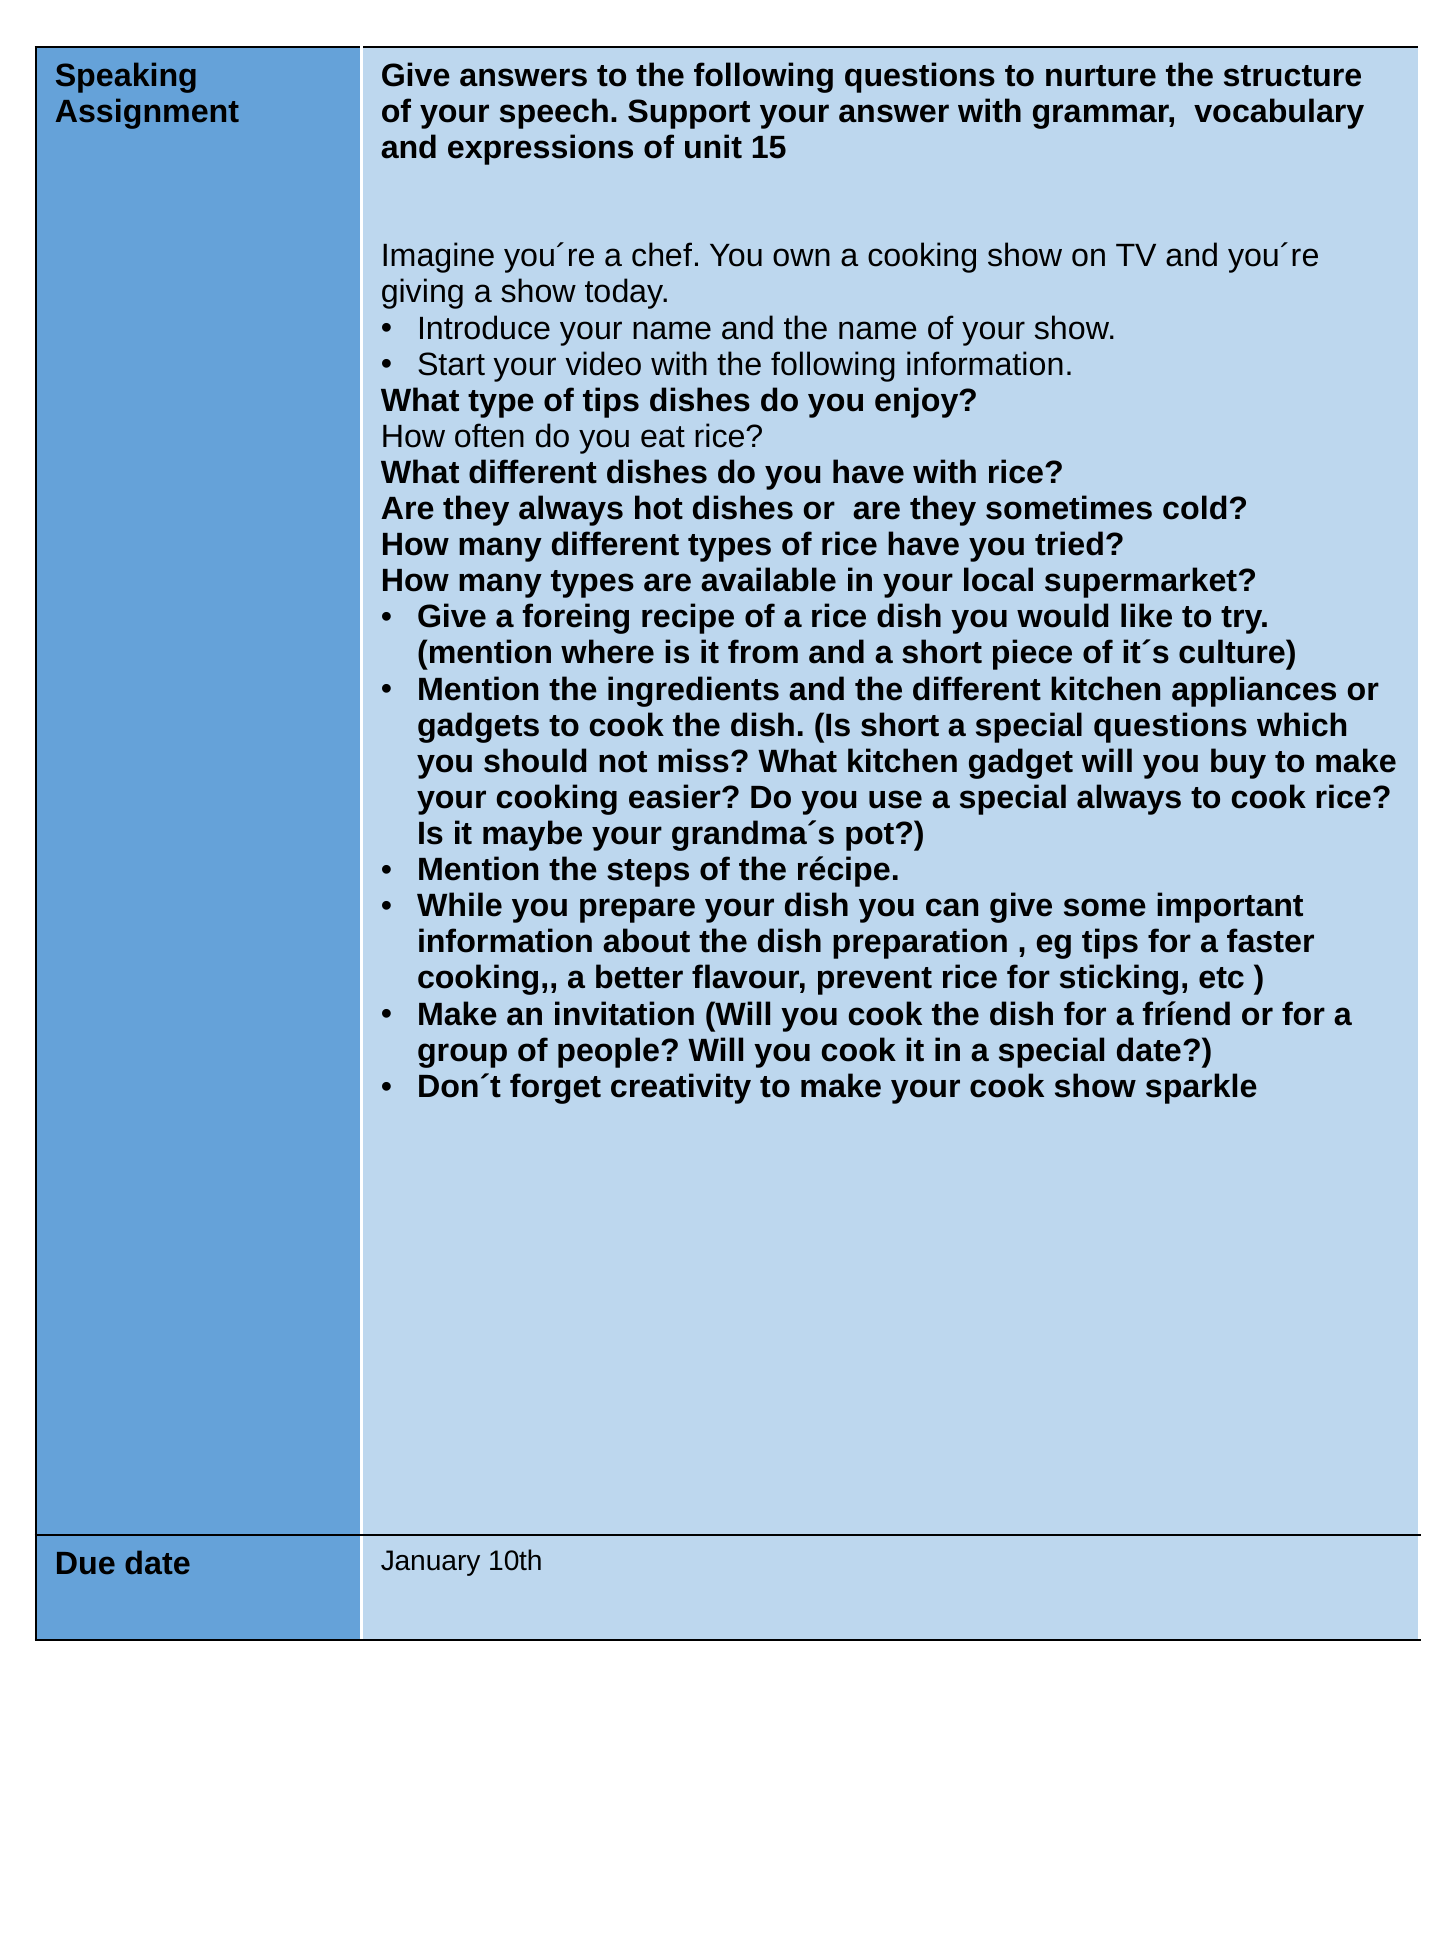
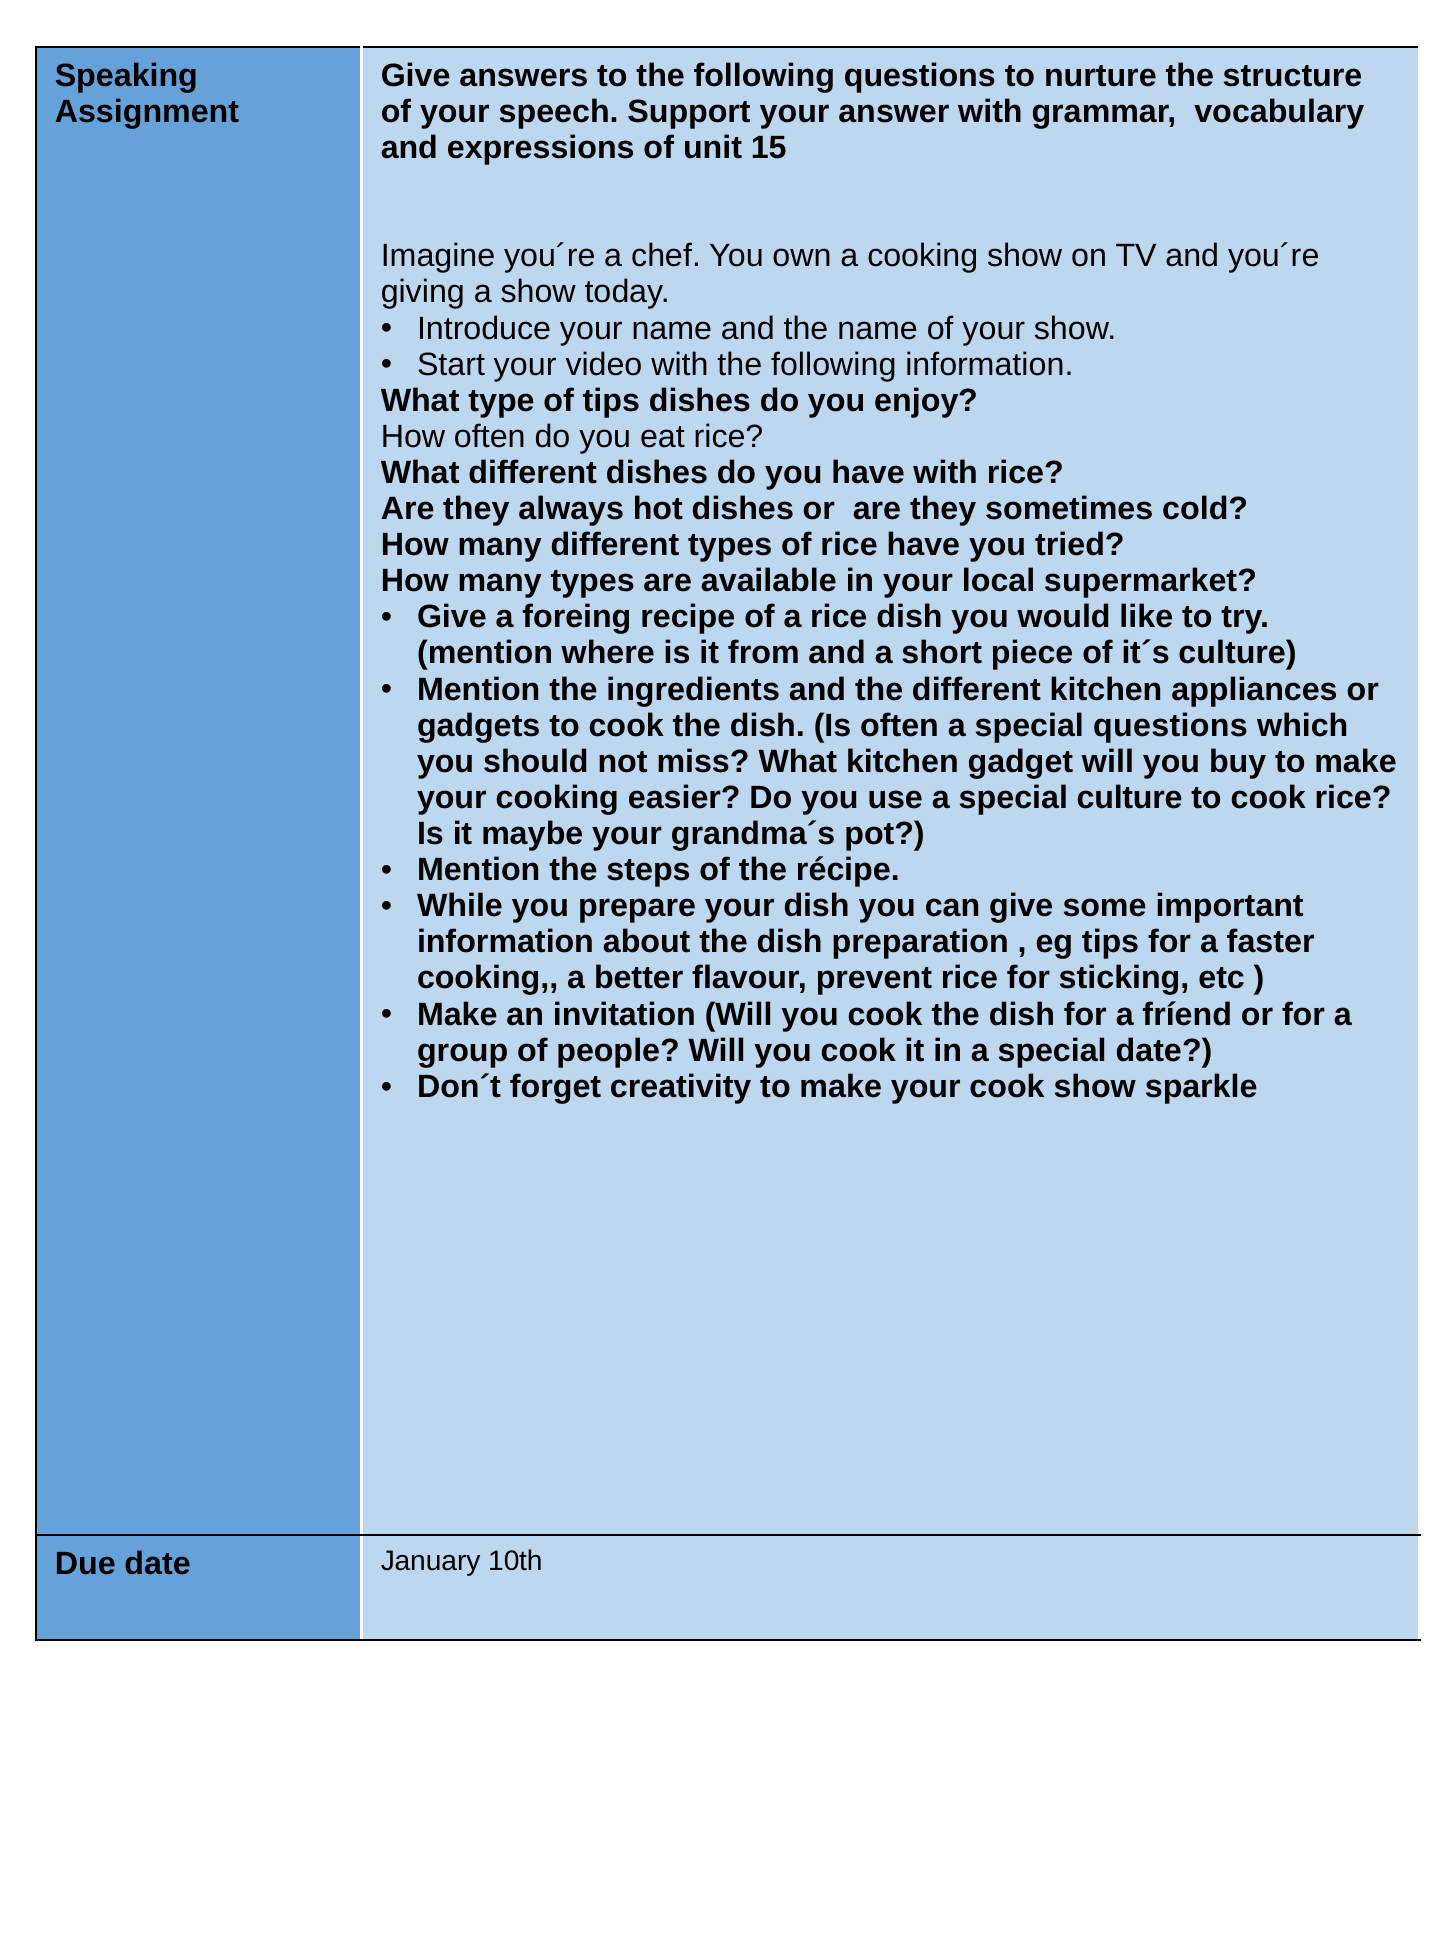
Is short: short -> often (900, 725)
special always: always -> culture (1130, 798)
